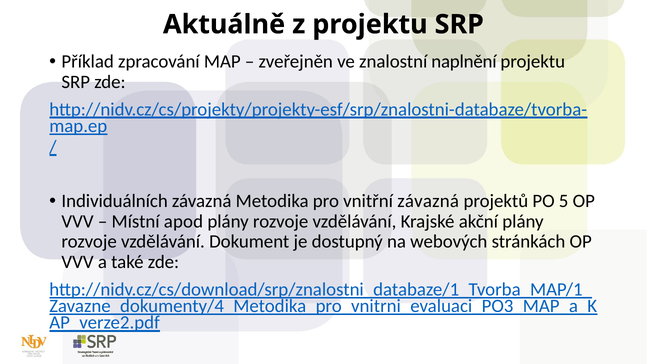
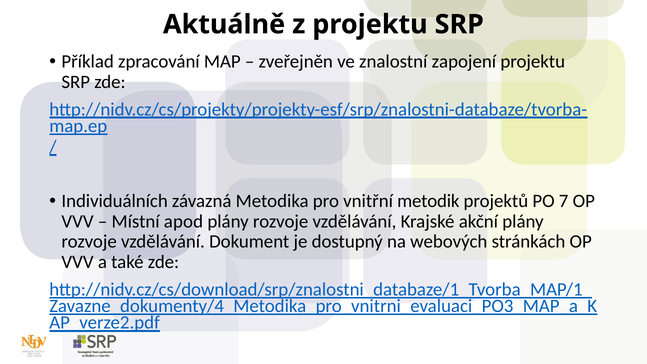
naplnění: naplnění -> zapojení (464, 62)
vnitřní závazná: závazná -> metodik (428, 201)
5: 5 -> 7 (564, 201)
